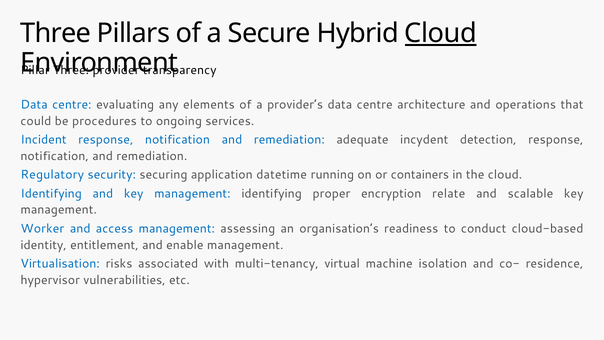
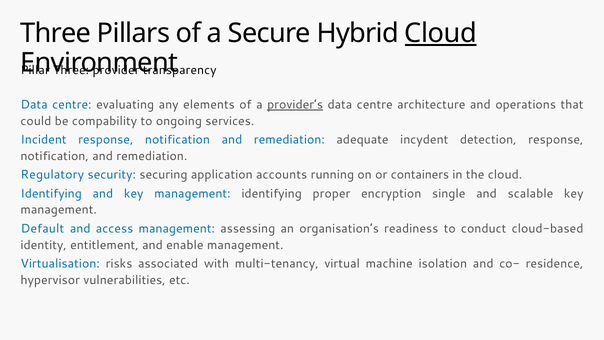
provider’s underline: none -> present (295, 105)
procedures: procedures -> compability (105, 121)
datetime: datetime -> accounts (282, 175)
relate: relate -> single (449, 193)
Worker: Worker -> Default (42, 228)
